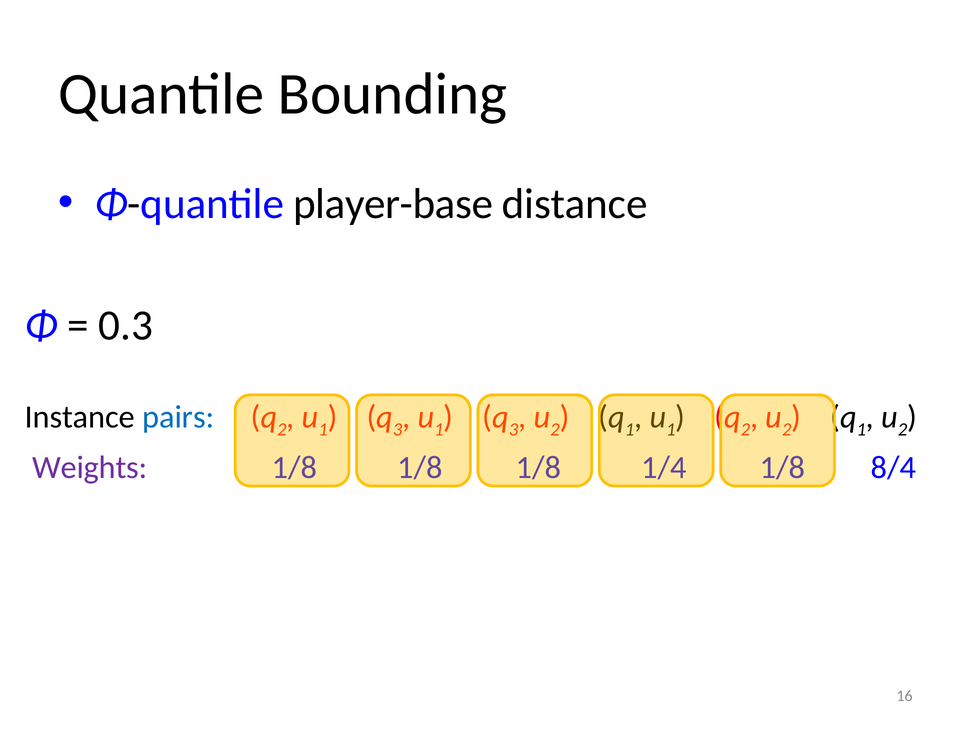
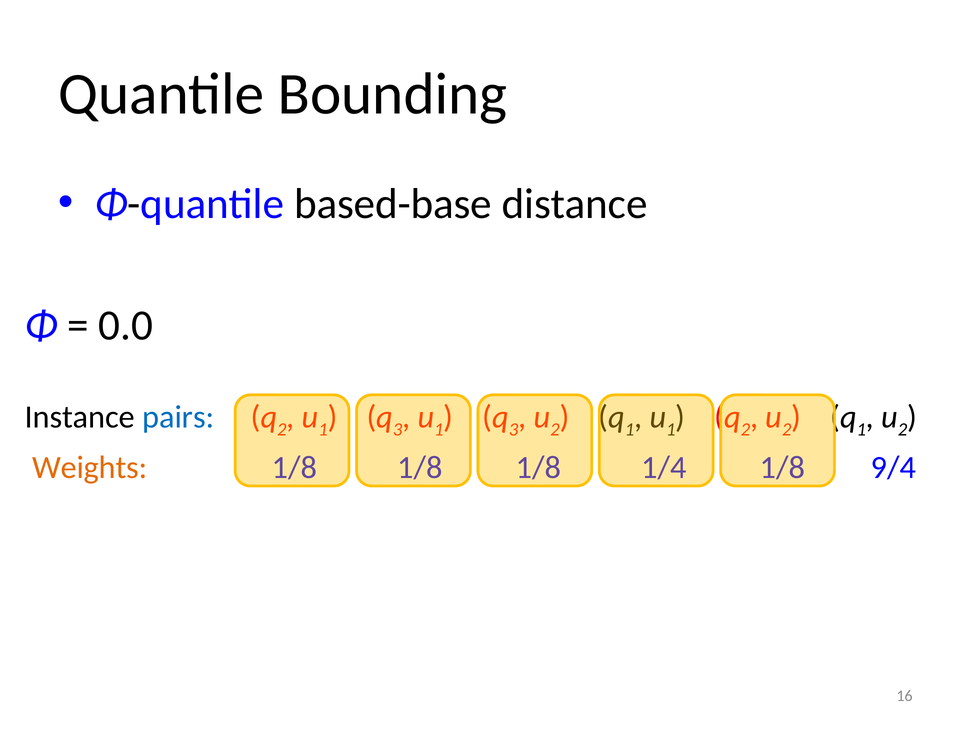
player-base: player-base -> based-base (393, 204)
0.3: 0.3 -> 0.0 (126, 325)
Weights colour: purple -> orange (90, 467)
8/4: 8/4 -> 9/4 (894, 467)
